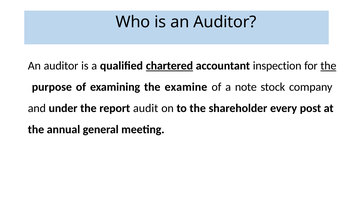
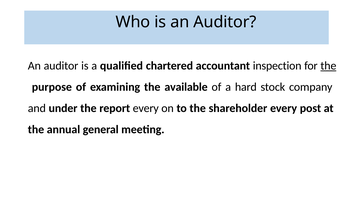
chartered underline: present -> none (169, 66)
examine: examine -> available (186, 87)
note: note -> hard (246, 87)
report audit: audit -> every (146, 108)
